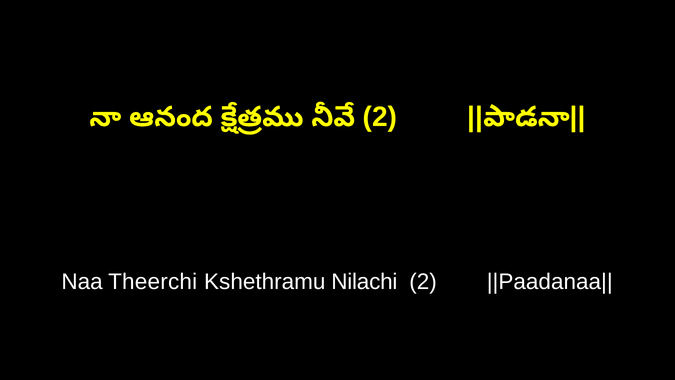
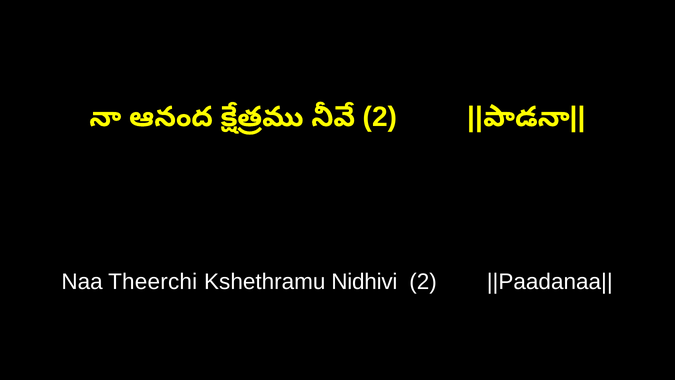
Nilachi: Nilachi -> Nidhivi (364, 282)
